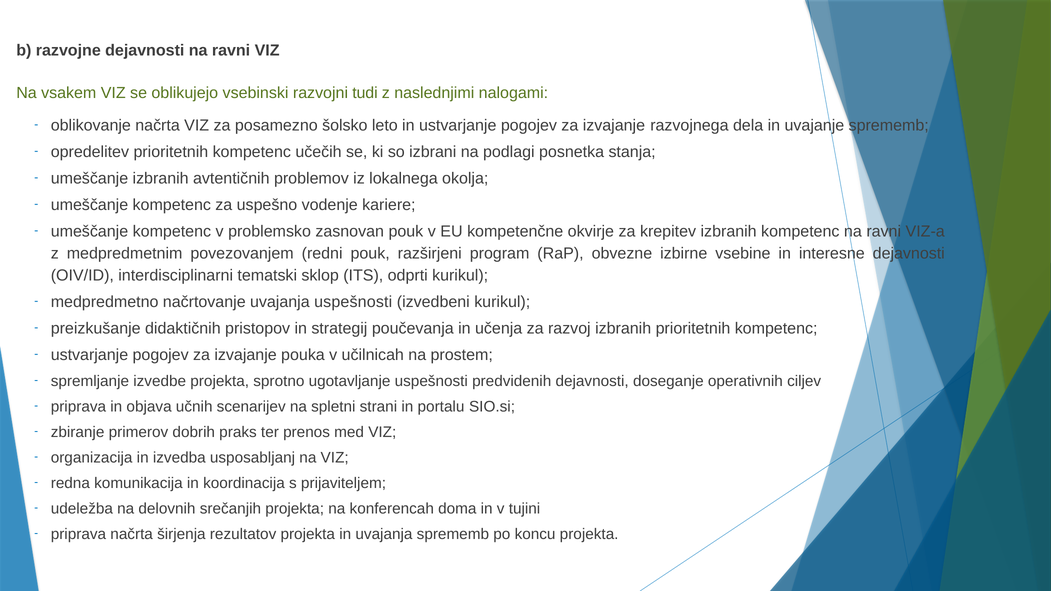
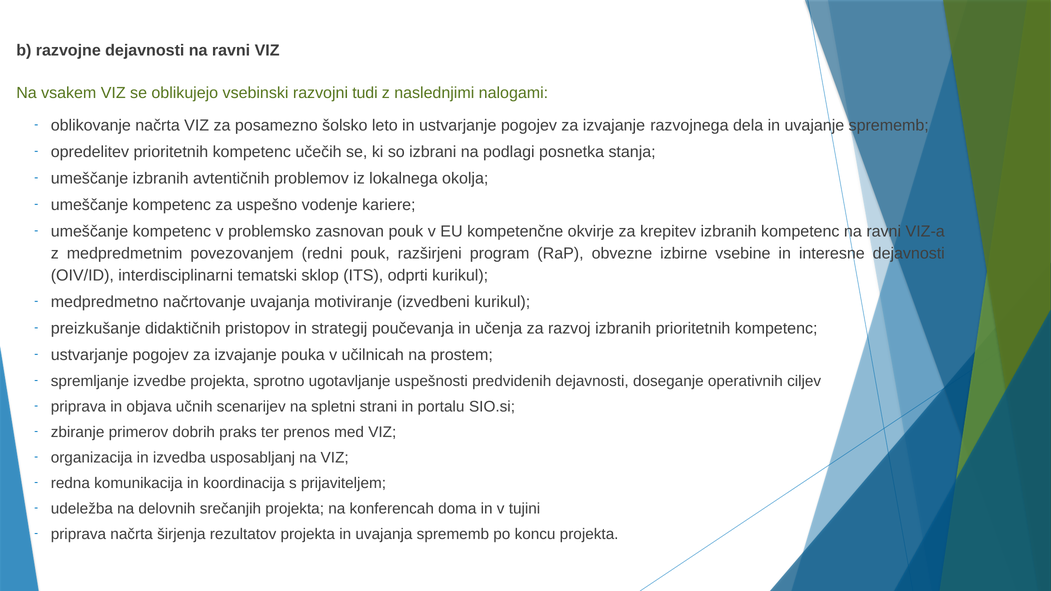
uvajanja uspešnosti: uspešnosti -> motiviranje (353, 302)
